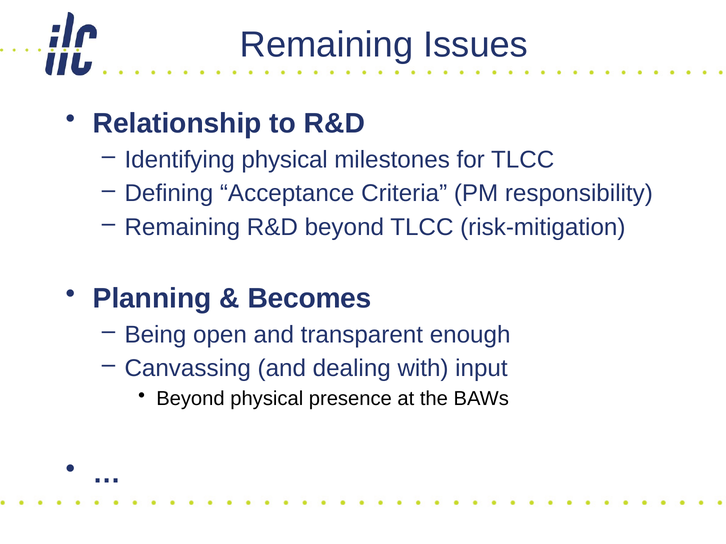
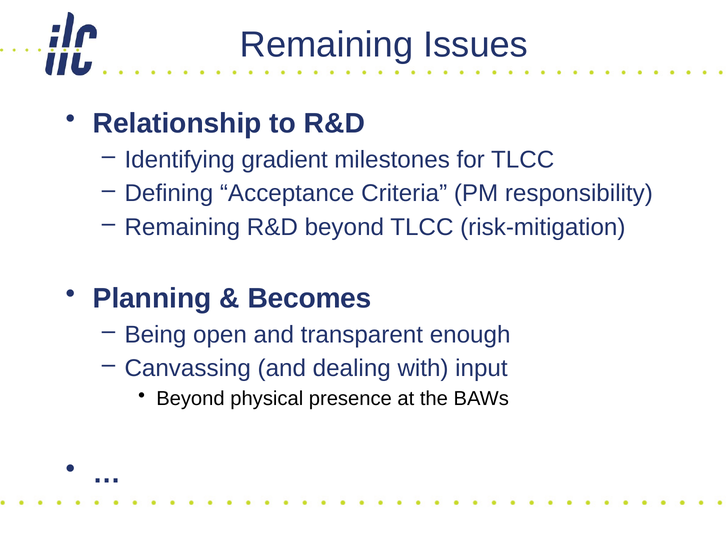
Identifying physical: physical -> gradient (285, 160)
